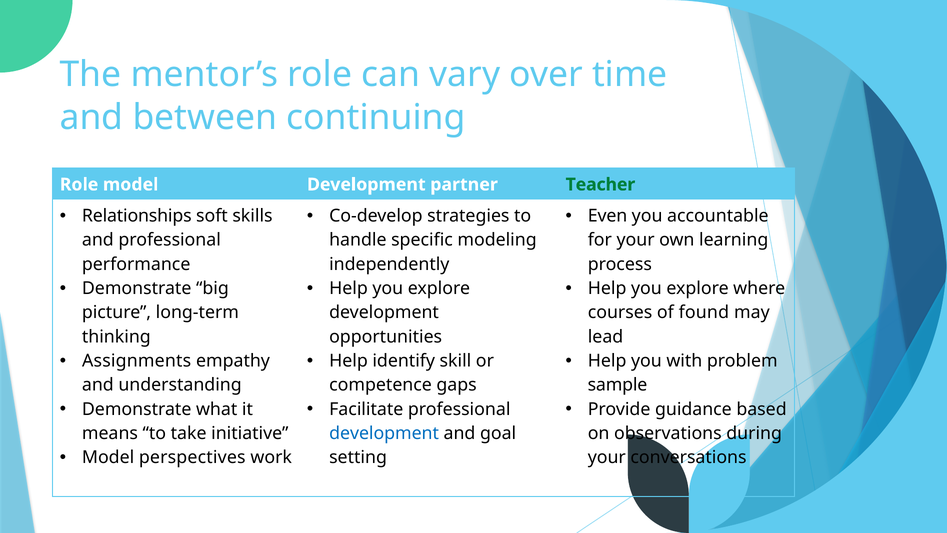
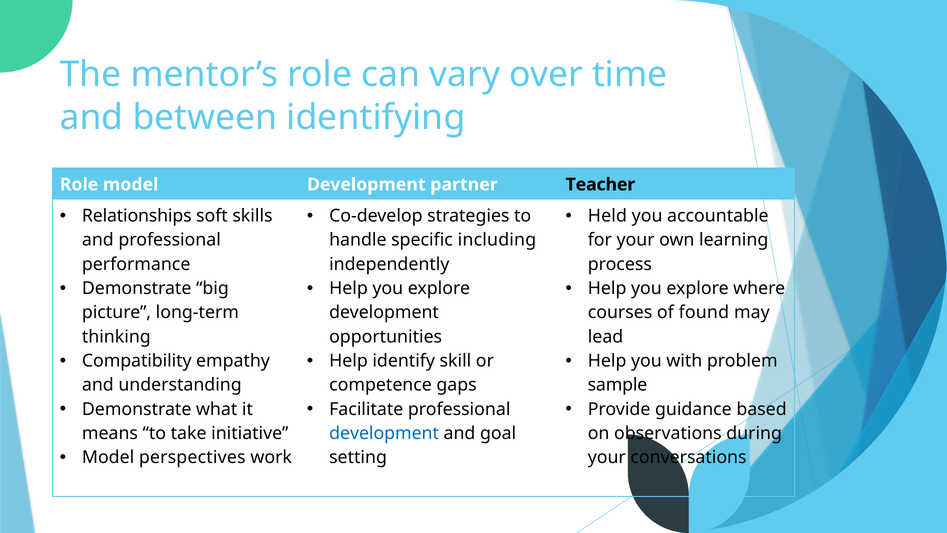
continuing: continuing -> identifying (376, 117)
Teacher colour: green -> black (600, 184)
Even: Even -> Held (607, 216)
modeling: modeling -> including (497, 240)
Assignments: Assignments -> Compatibility (137, 361)
